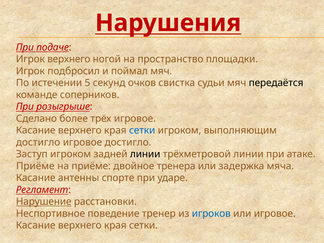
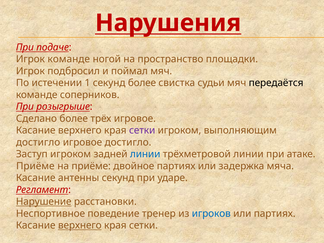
Игрок верхнего: верхнего -> команде (69, 59)
5: 5 -> 1 (87, 83)
секунд очков: очков -> более (142, 83)
сетки colour: blue -> purple (142, 130)
линии colour: black -> blue (145, 154)
двойное тренера: тренера -> партиях (176, 166)
антенны спорте: спорте -> секунд (118, 178)
или игровое: игровое -> партиях (275, 214)
верхнего underline: none -> present (80, 225)
